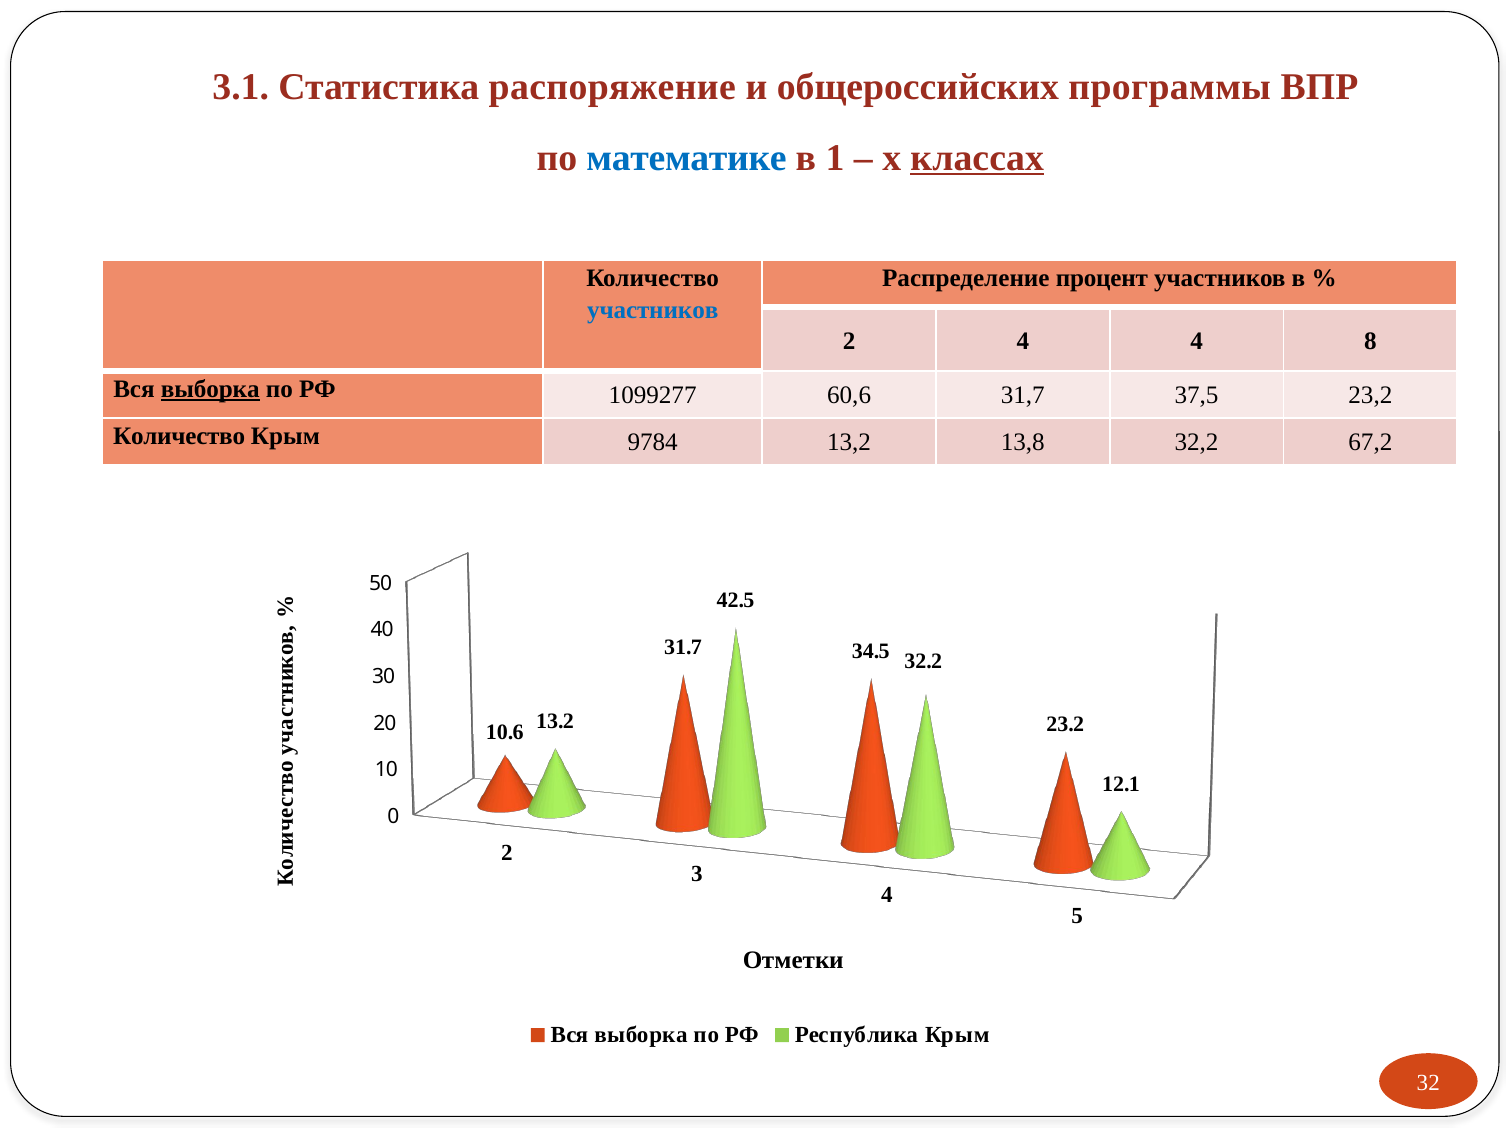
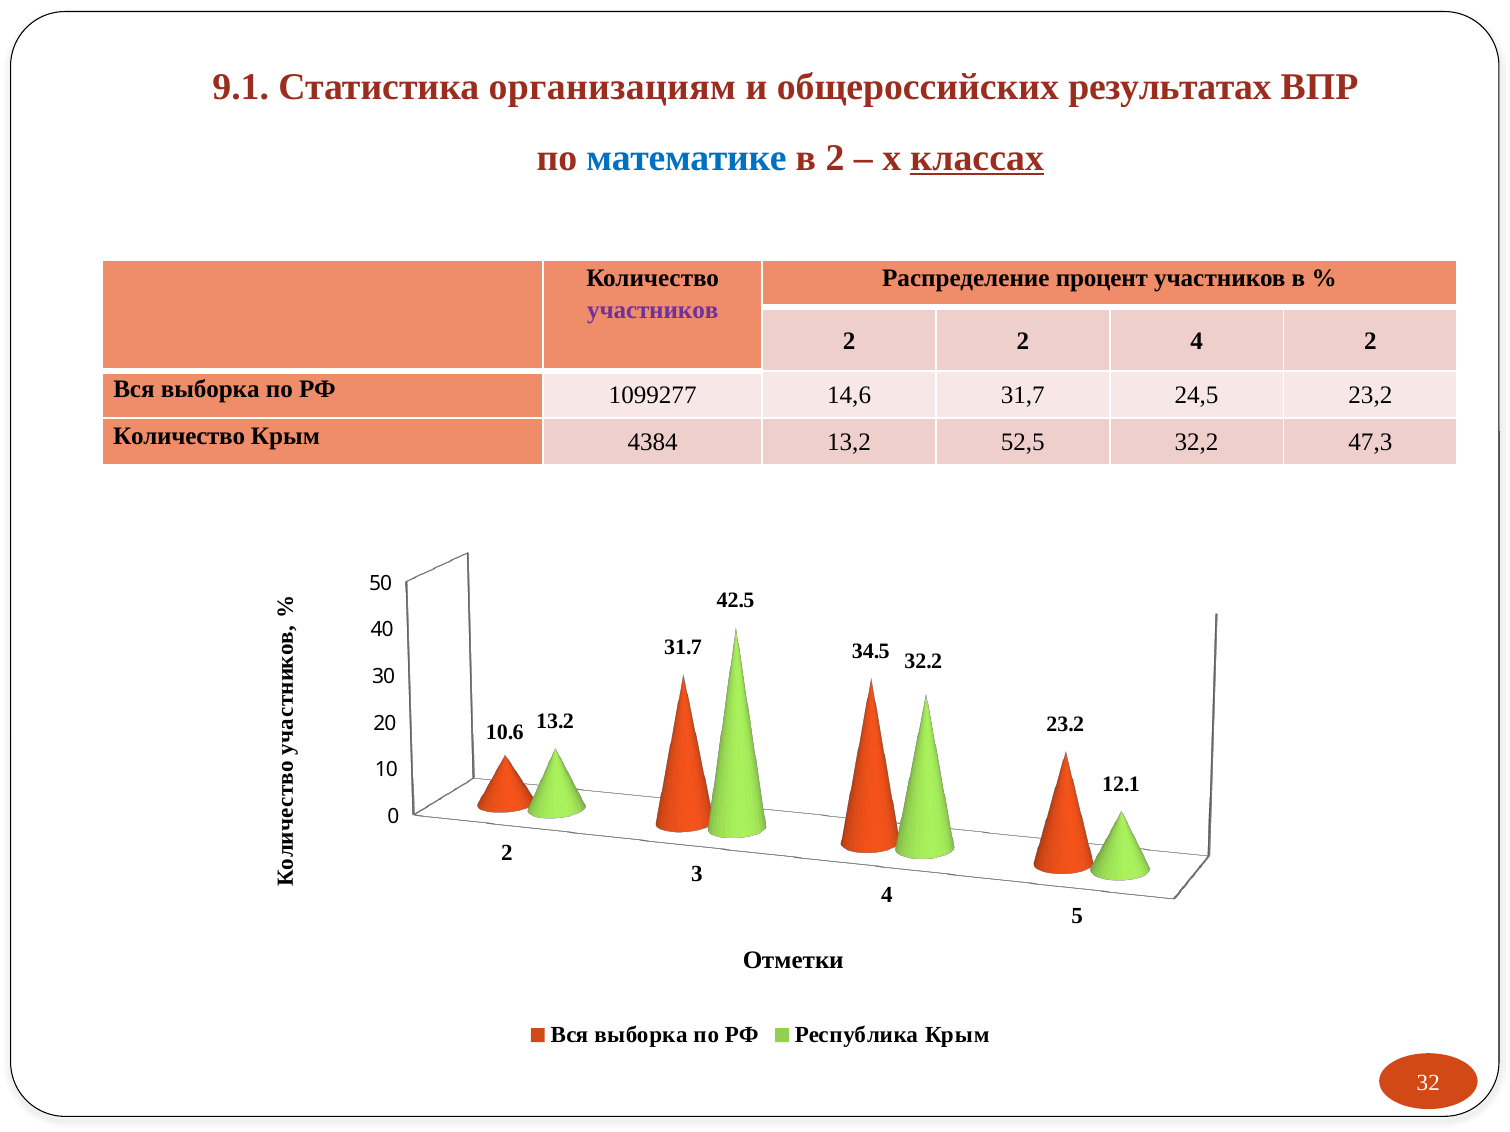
3.1: 3.1 -> 9.1 (241, 87)
распоряжение: распоряжение -> организациям (612, 87)
программы: программы -> результатах (1170, 87)
в 1: 1 -> 2 (835, 158)
участников colour: blue -> purple (653, 311)
2 4: 4 -> 2 (1023, 341)
4 8: 8 -> 2 (1370, 341)
выборка underline: present -> none (210, 389)
60,6: 60,6 -> 14,6 (849, 395)
37,5: 37,5 -> 24,5 (1197, 395)
9784: 9784 -> 4384 (653, 442)
13,8: 13,8 -> 52,5 (1023, 442)
67,2: 67,2 -> 47,3 (1370, 442)
